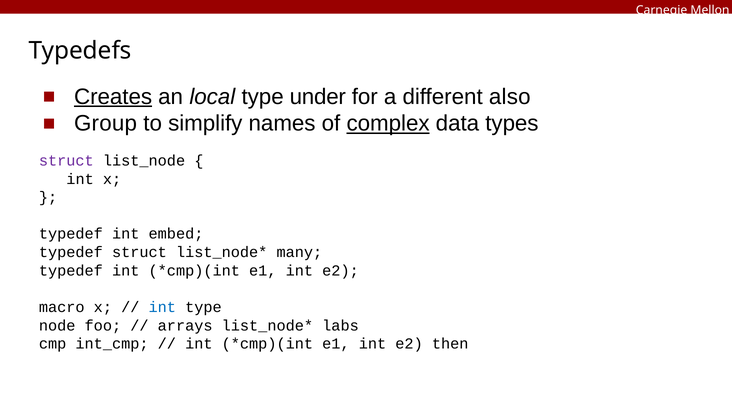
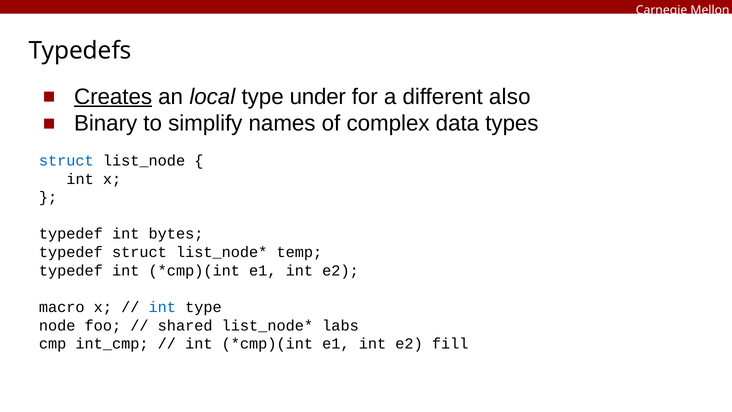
Group: Group -> Binary (106, 124)
complex underline: present -> none (388, 124)
struct colour: purple -> blue (66, 161)
embed: embed -> bytes (176, 234)
many: many -> temp (299, 252)
arrays: arrays -> shared (185, 325)
then: then -> fill (450, 344)
